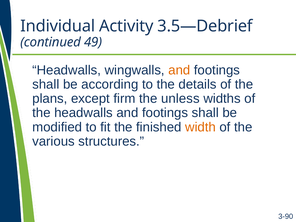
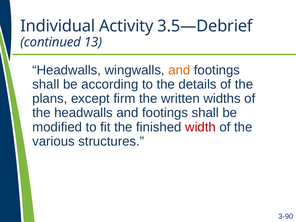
49: 49 -> 13 (93, 42)
unless: unless -> written (180, 99)
width colour: orange -> red (200, 127)
